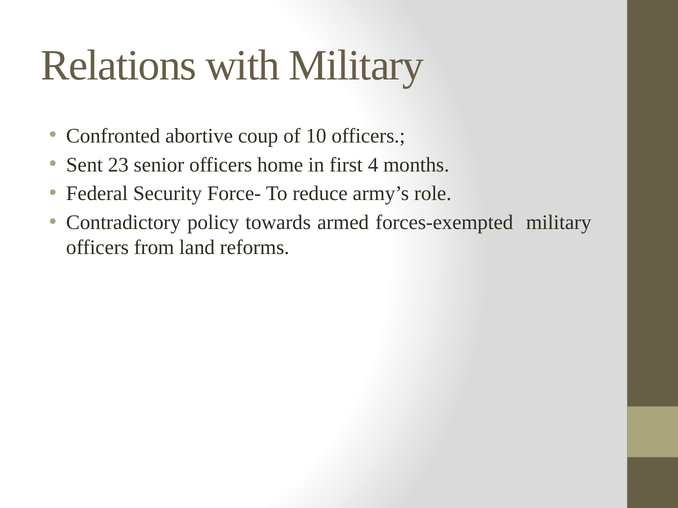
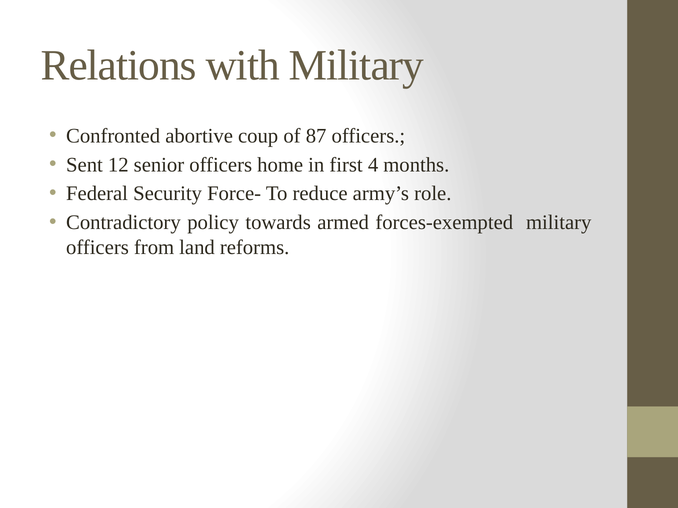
10: 10 -> 87 (316, 136)
23: 23 -> 12 (118, 165)
